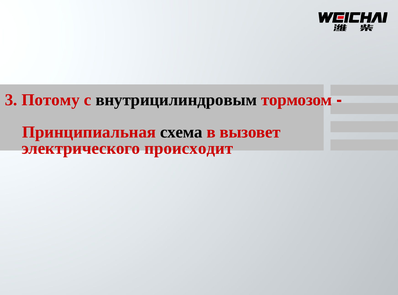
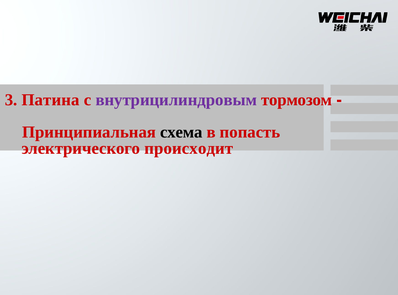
Потому: Потому -> Патина (51, 100)
внутрицилиндровым colour: black -> purple (176, 100)
вызовет: вызовет -> попасть (250, 132)
